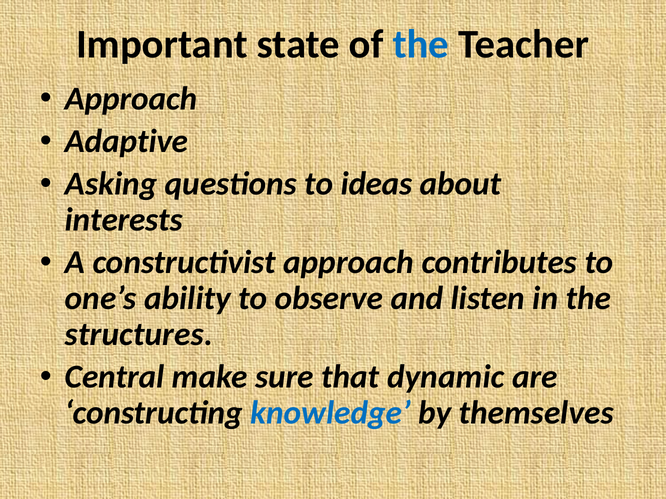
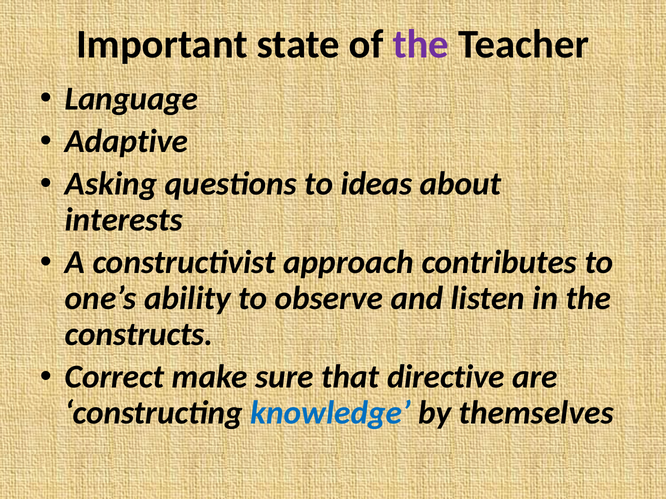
the colour: blue -> purple (421, 44)
Approach: Approach -> Language (131, 99)
structures: structures -> constructs (139, 335)
Central: Central -> Correct (115, 377)
dynamic: dynamic -> directive (446, 377)
